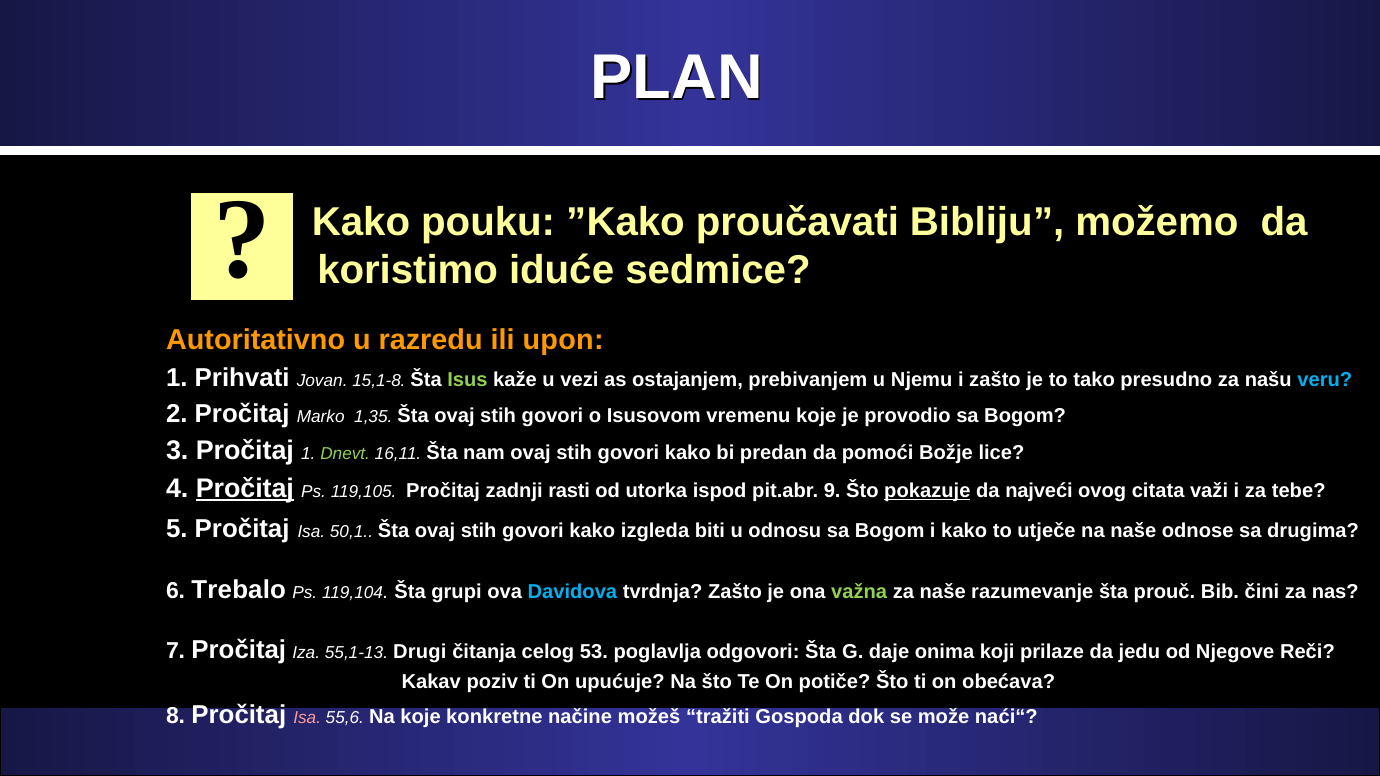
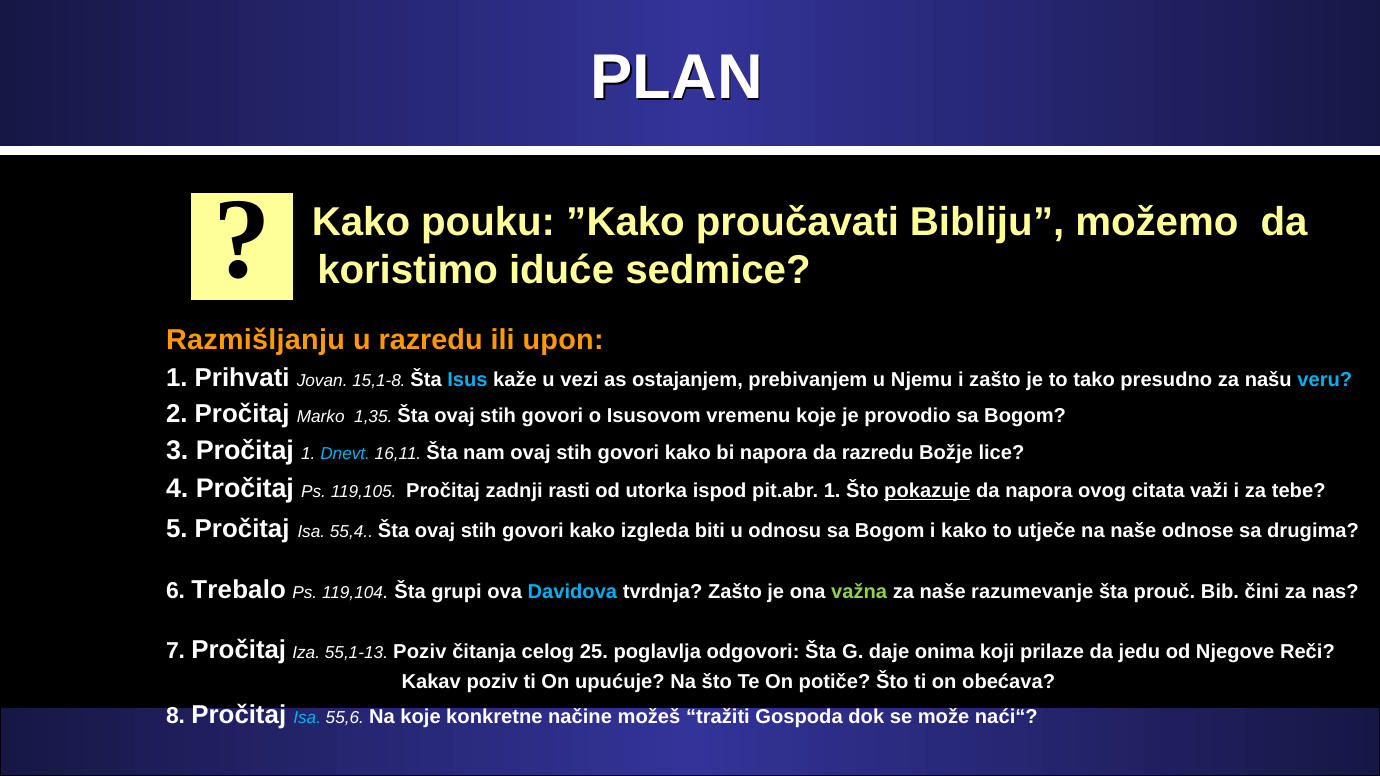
Autoritativno: Autoritativno -> Razmišljanju (255, 340)
Isus colour: light green -> light blue (467, 380)
Dnevt colour: light green -> light blue (345, 454)
bi predan: predan -> napora (774, 453)
da pomoći: pomoći -> razredu (878, 453)
Pročitaj underline: present -> none (245, 489)
pit.abr 9: 9 -> 1 (832, 491)
da najveći: najveći -> napora (1039, 491)
50,1: 50,1 -> 55,4 (351, 532)
55,1-13 Drugi: Drugi -> Poziv (420, 652)
53: 53 -> 25 (594, 652)
Isa colour: pink -> light blue (307, 718)
